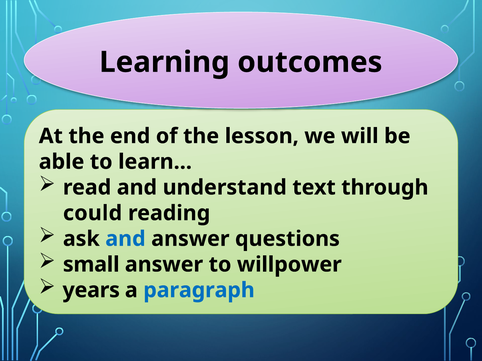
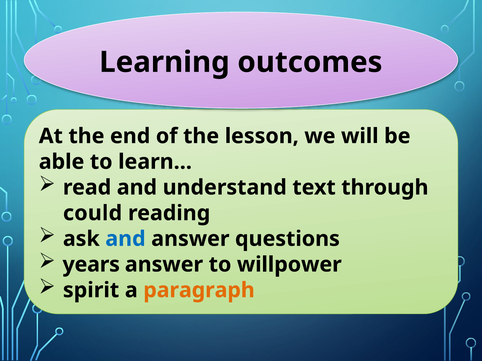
small: small -> years (91, 265)
years: years -> spirit (91, 291)
paragraph colour: blue -> orange (199, 291)
